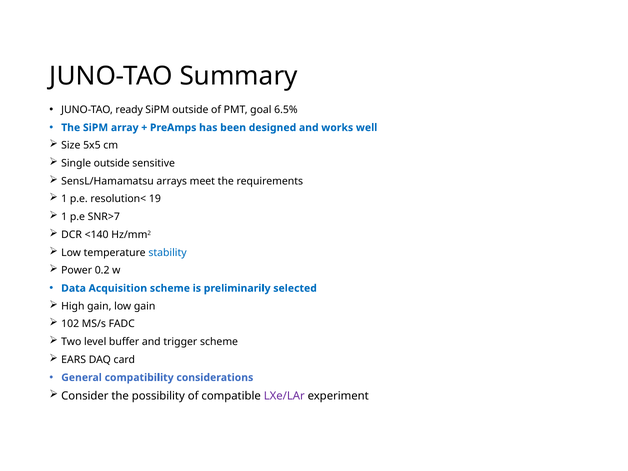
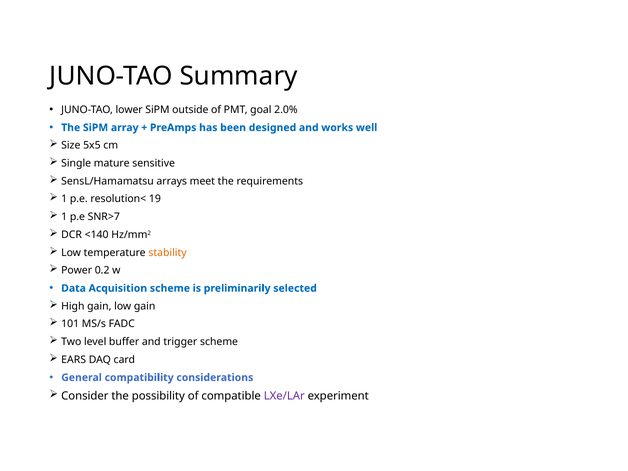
ready: ready -> lower (129, 110)
6.5%: 6.5% -> 2.0% (286, 110)
Single outside: outside -> mature (112, 163)
stability colour: blue -> orange (168, 253)
102: 102 -> 101 (70, 324)
